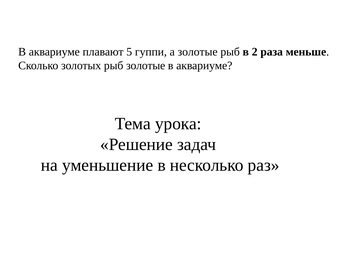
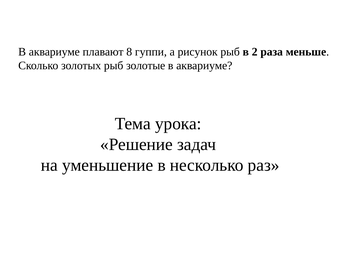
5: 5 -> 8 (129, 52)
а золотые: золотые -> рисунок (198, 52)
